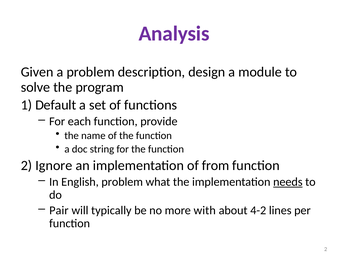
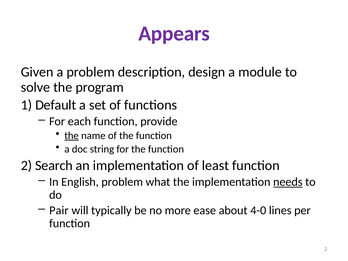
Analysis: Analysis -> Appears (174, 34)
the underline: none -> present (72, 136)
Ignore: Ignore -> Search (54, 166)
from: from -> least (215, 166)
with: with -> ease (205, 210)
4-2: 4-2 -> 4-0 (258, 210)
